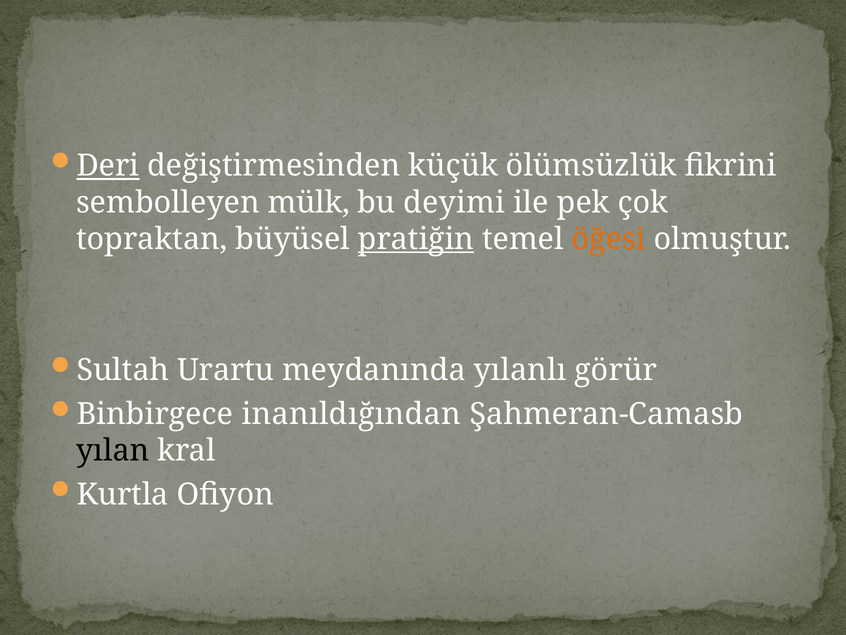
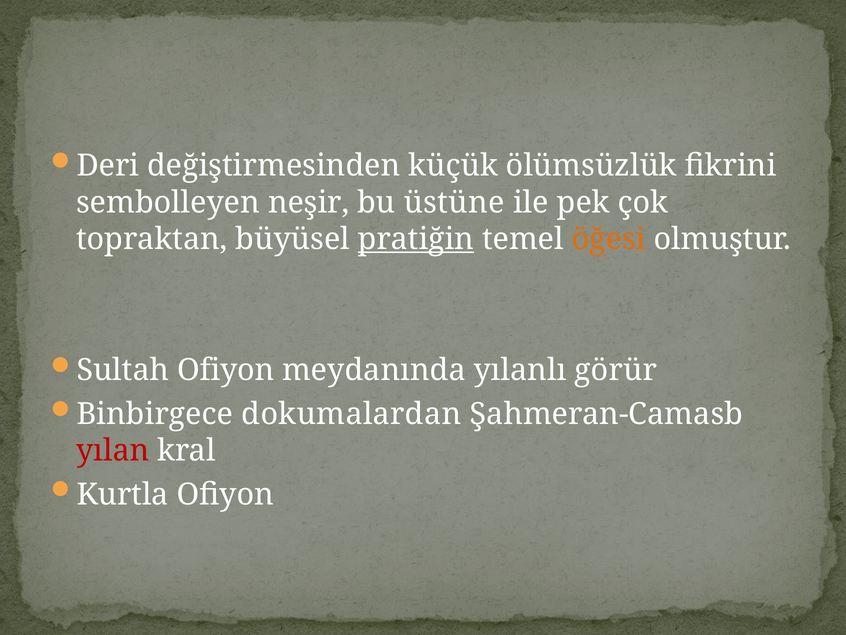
Deri underline: present -> none (108, 166)
mülk: mülk -> neşir (309, 202)
deyimi: deyimi -> üstüne (454, 202)
Sultah Urartu: Urartu -> Ofiyon (226, 370)
inanıldığından: inanıldığından -> dokumalardan (351, 414)
yılan colour: black -> red (113, 450)
